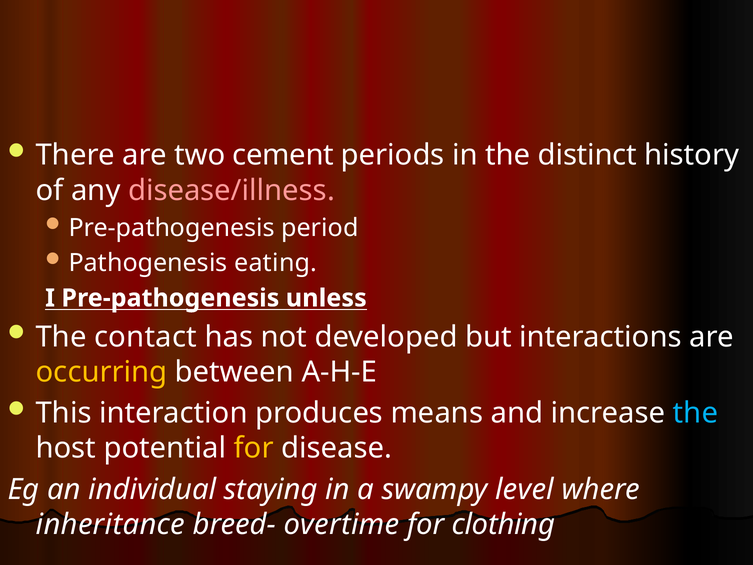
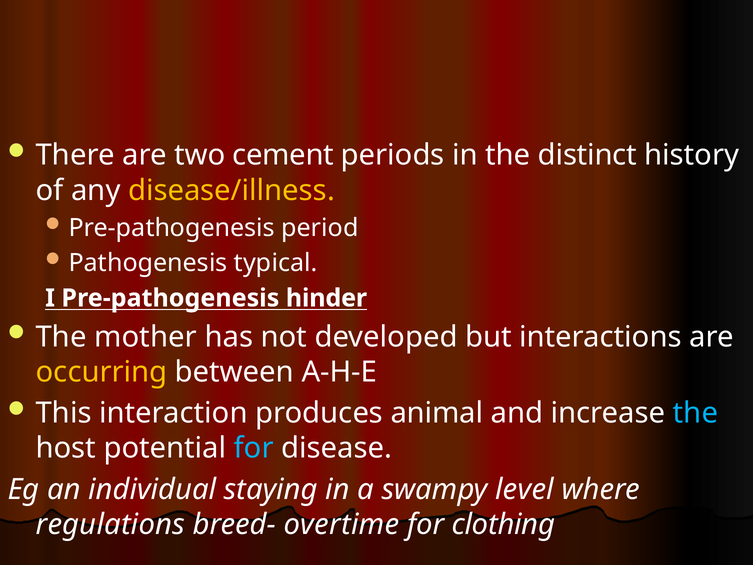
disease/illness colour: pink -> yellow (231, 190)
eating: eating -> typical (276, 263)
unless: unless -> hinder (326, 298)
contact: contact -> mother (146, 337)
means: means -> animal (437, 413)
for colour: yellow -> light blue (254, 448)
inheritance: inheritance -> regulations (110, 524)
